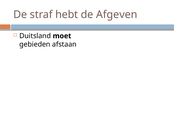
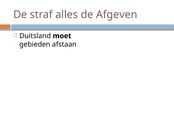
hebt: hebt -> alles (67, 15)
